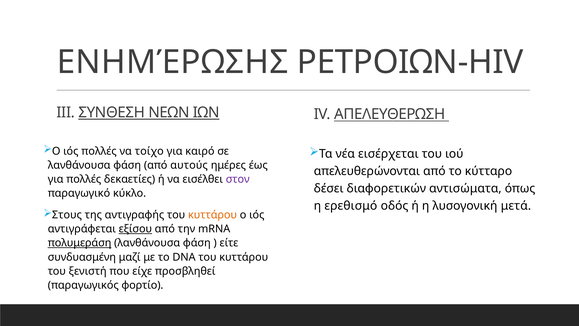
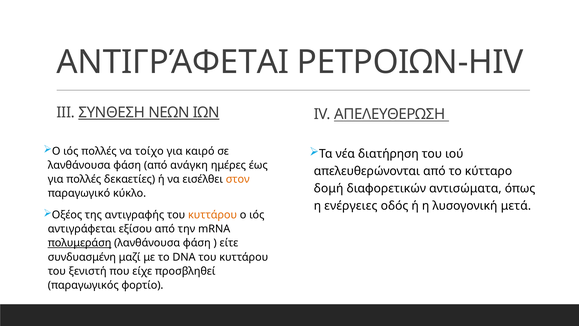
ΕΝΗΜΈΡΩΣΗΣ: ΕΝΗΜΈΡΩΣΗΣ -> ΑΝΤΙΓΡΆΦΕΤΑΙ (173, 62)
εισέρχεται: εισέρχεται -> διατήρηση (388, 154)
αυτούς: αυτούς -> ανάγκη (189, 165)
στον colour: purple -> orange (238, 179)
δέσει: δέσει -> δομή (329, 188)
ερεθισμό: ερεθισμό -> ενέργειες (351, 206)
Στους: Στους -> Οξέος (67, 215)
εξίσου underline: present -> none (135, 229)
